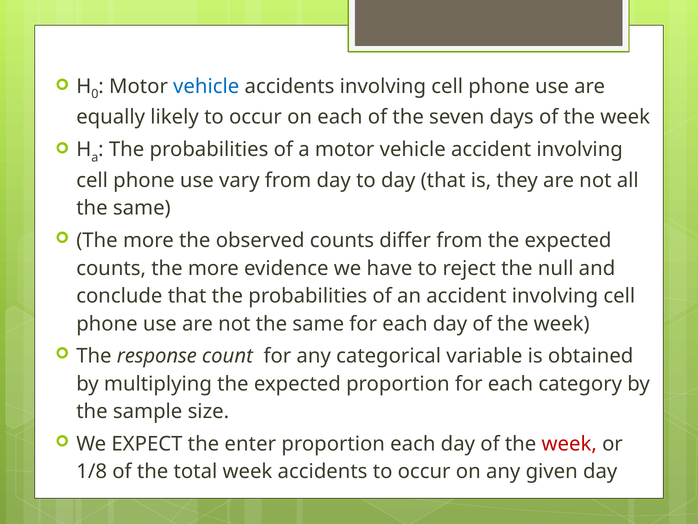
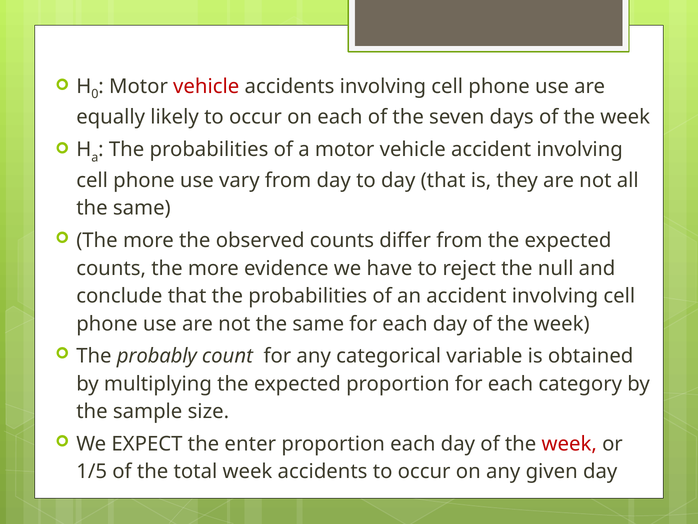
vehicle colour: blue -> red (206, 86)
response: response -> probably (157, 356)
1/8: 1/8 -> 1/5 (92, 471)
